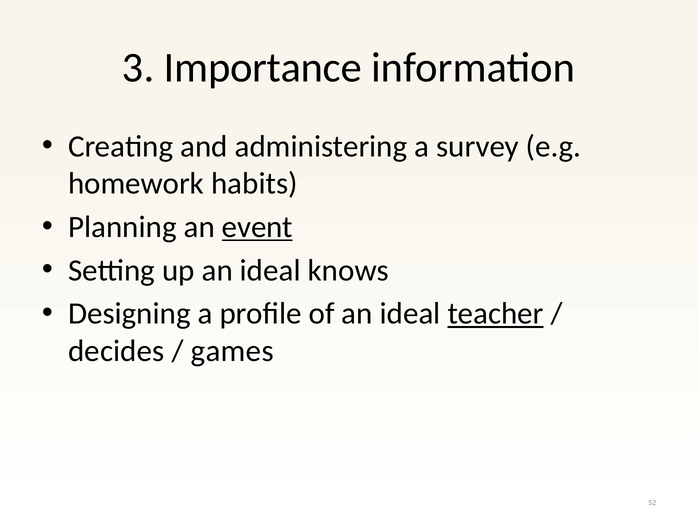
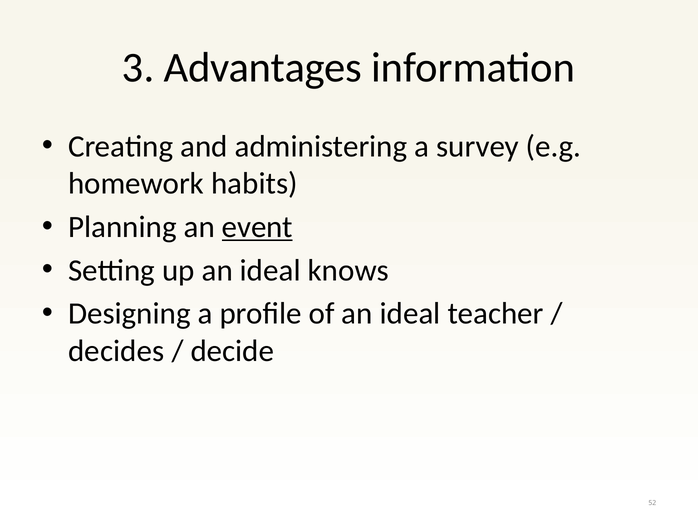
Importance: Importance -> Advantages (263, 68)
teacher underline: present -> none (496, 314)
games: games -> decide (232, 351)
